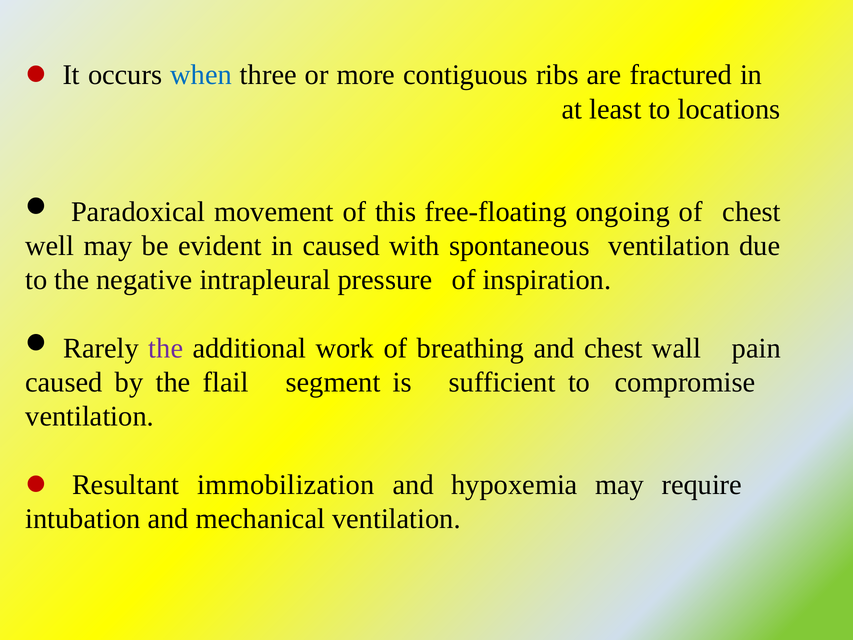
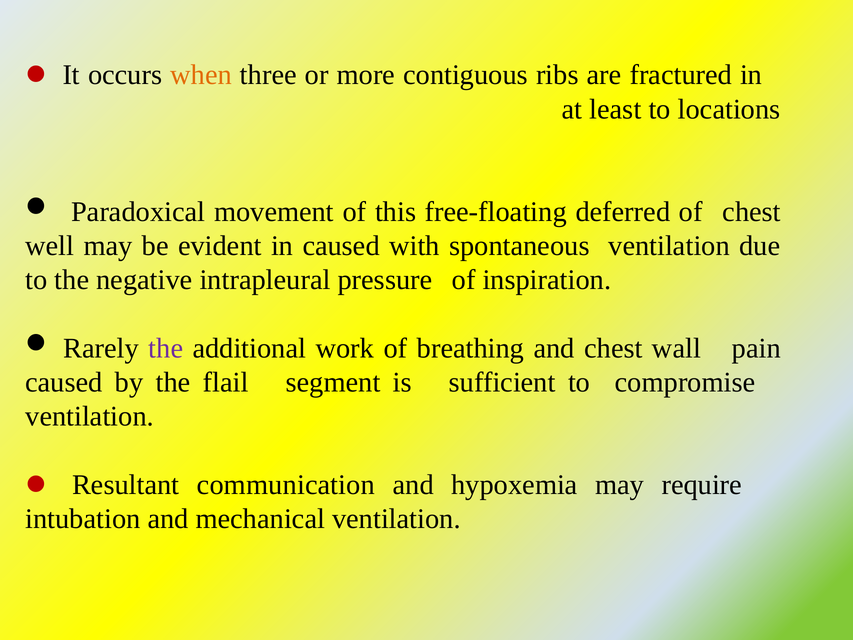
when colour: blue -> orange (201, 75)
ongoing: ongoing -> deferred (623, 212)
immobilization: immobilization -> communication (286, 485)
